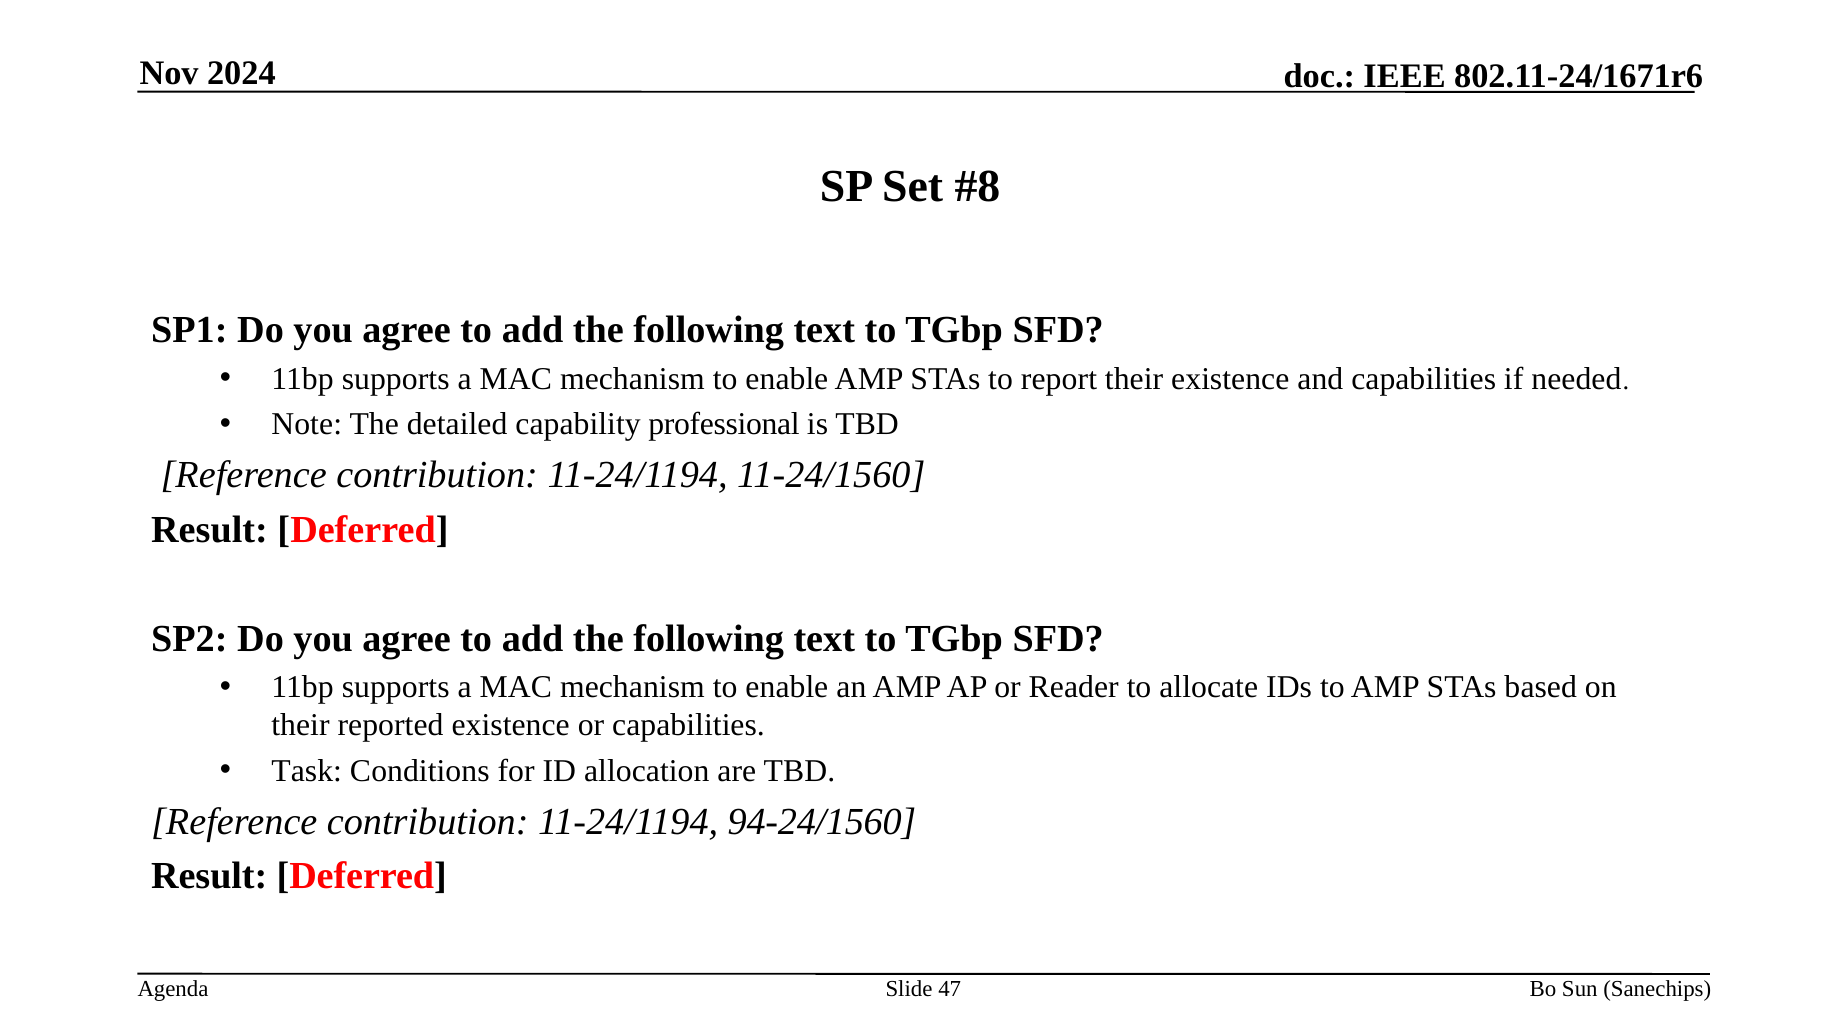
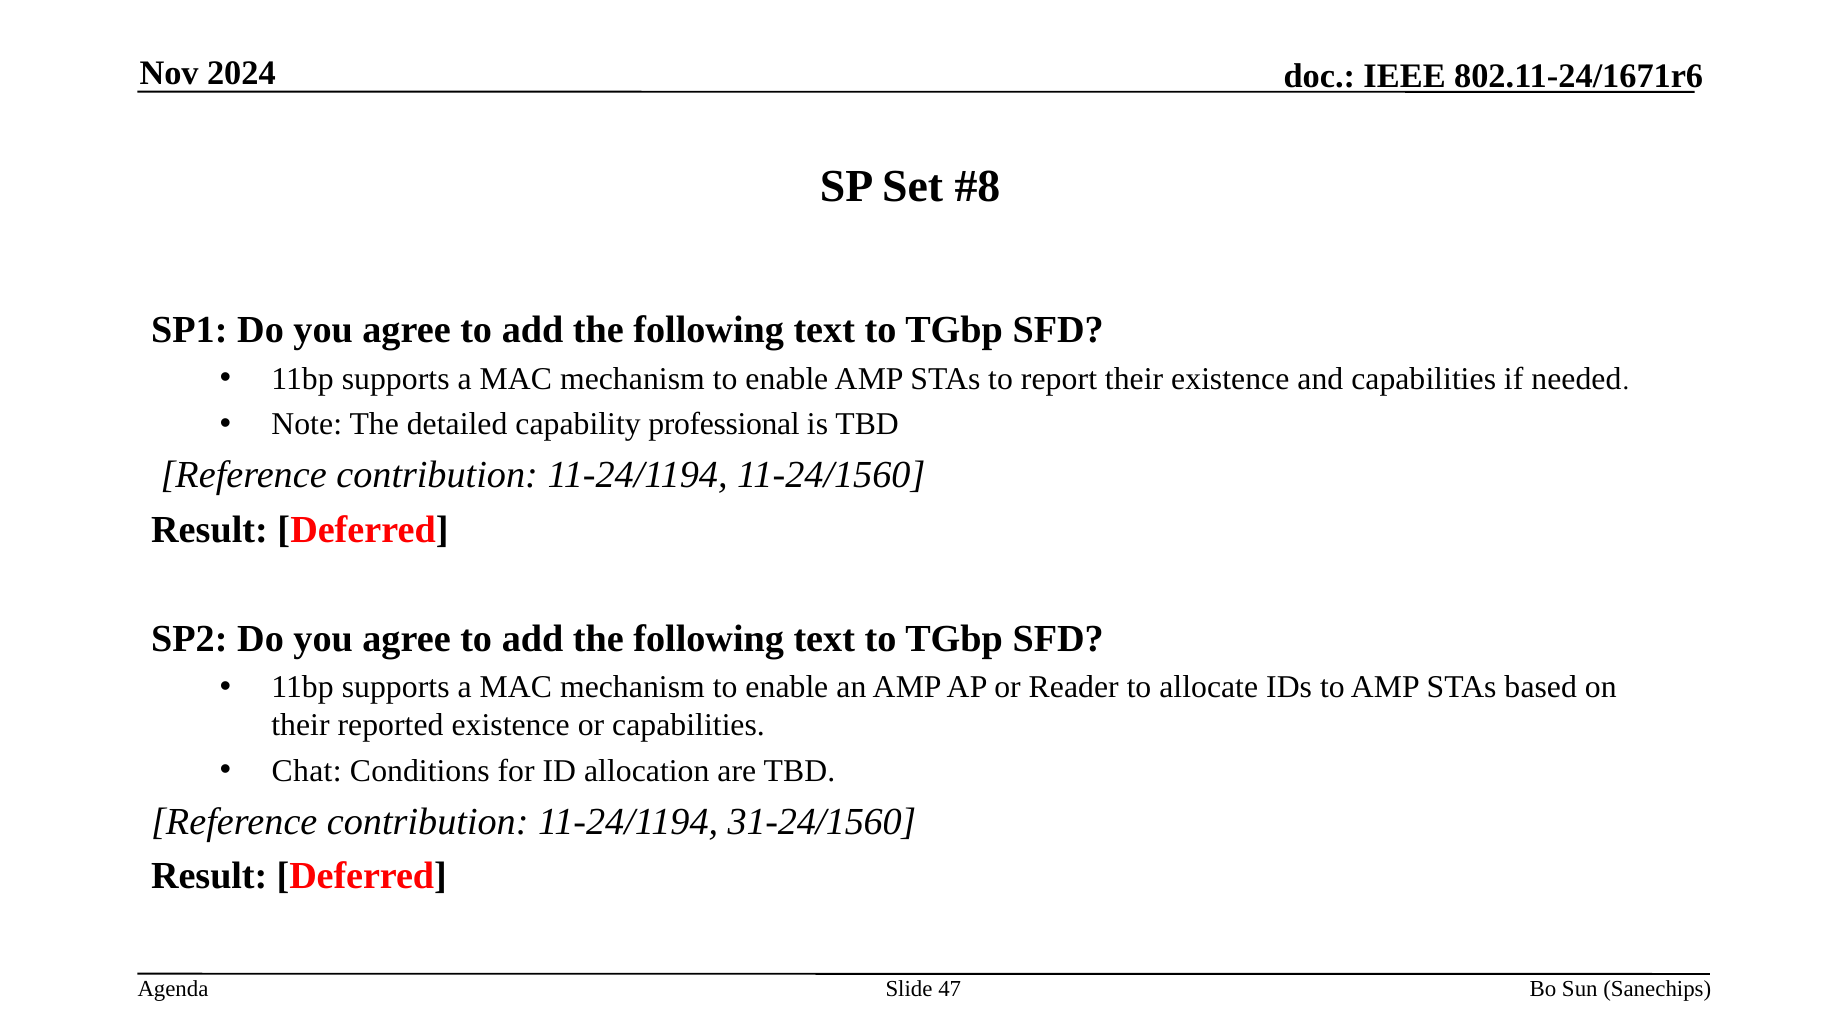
Task: Task -> Chat (307, 770)
94-24/1560: 94-24/1560 -> 31-24/1560 (822, 821)
